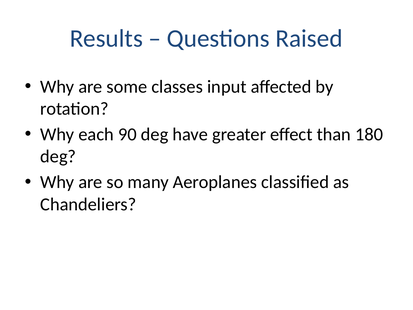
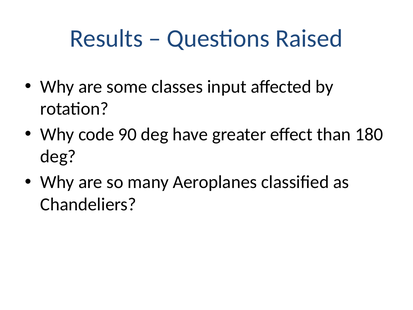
each: each -> code (96, 134)
